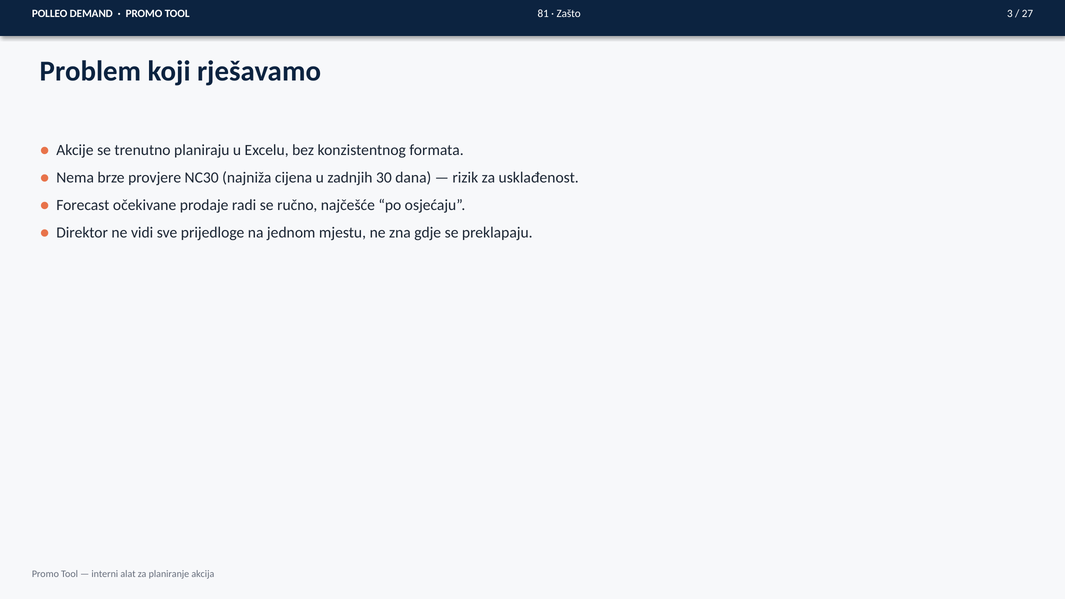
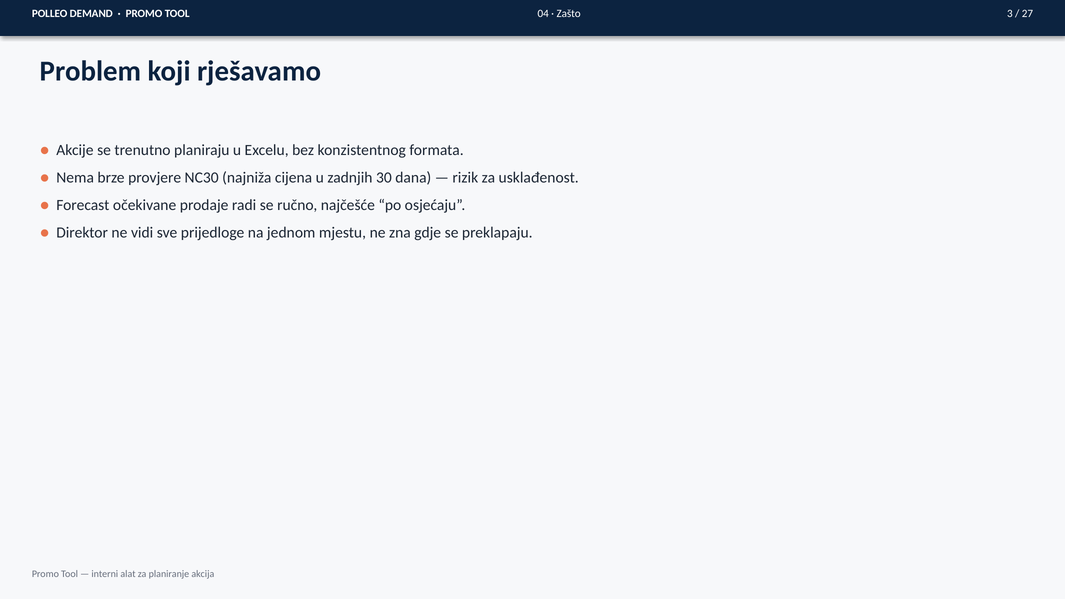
81: 81 -> 04 (543, 14)
